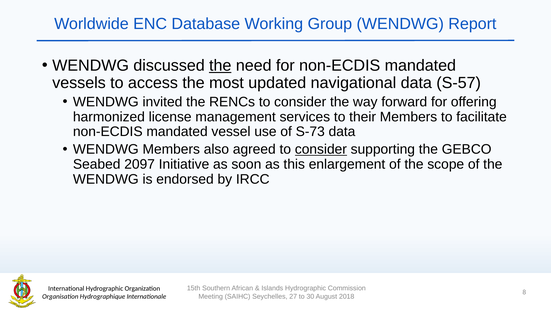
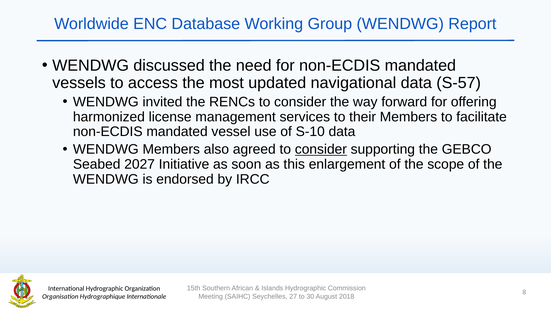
the underline: present -> none (220, 66)
S-73: S-73 -> S-10 (310, 132)
2097: 2097 -> 2027 (140, 164)
